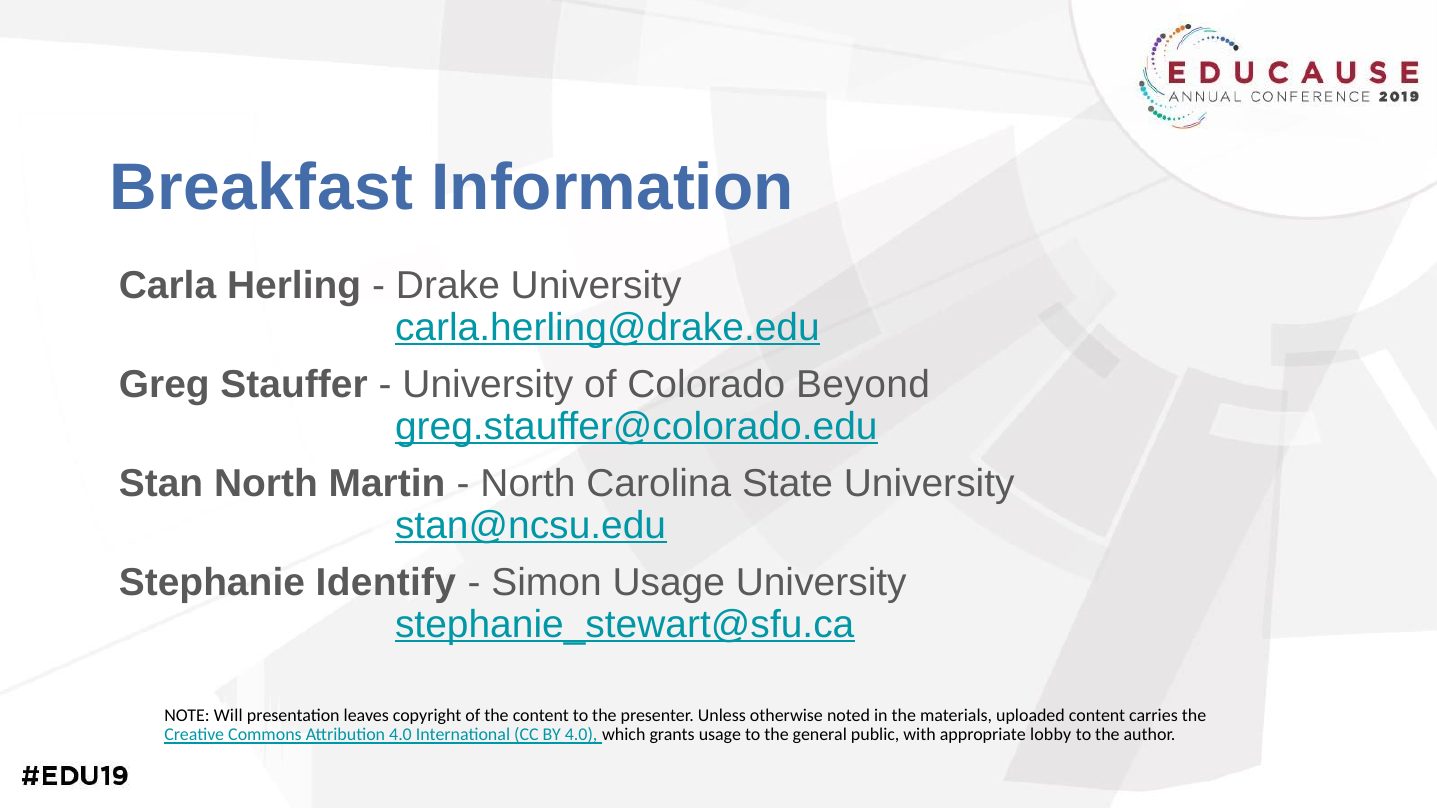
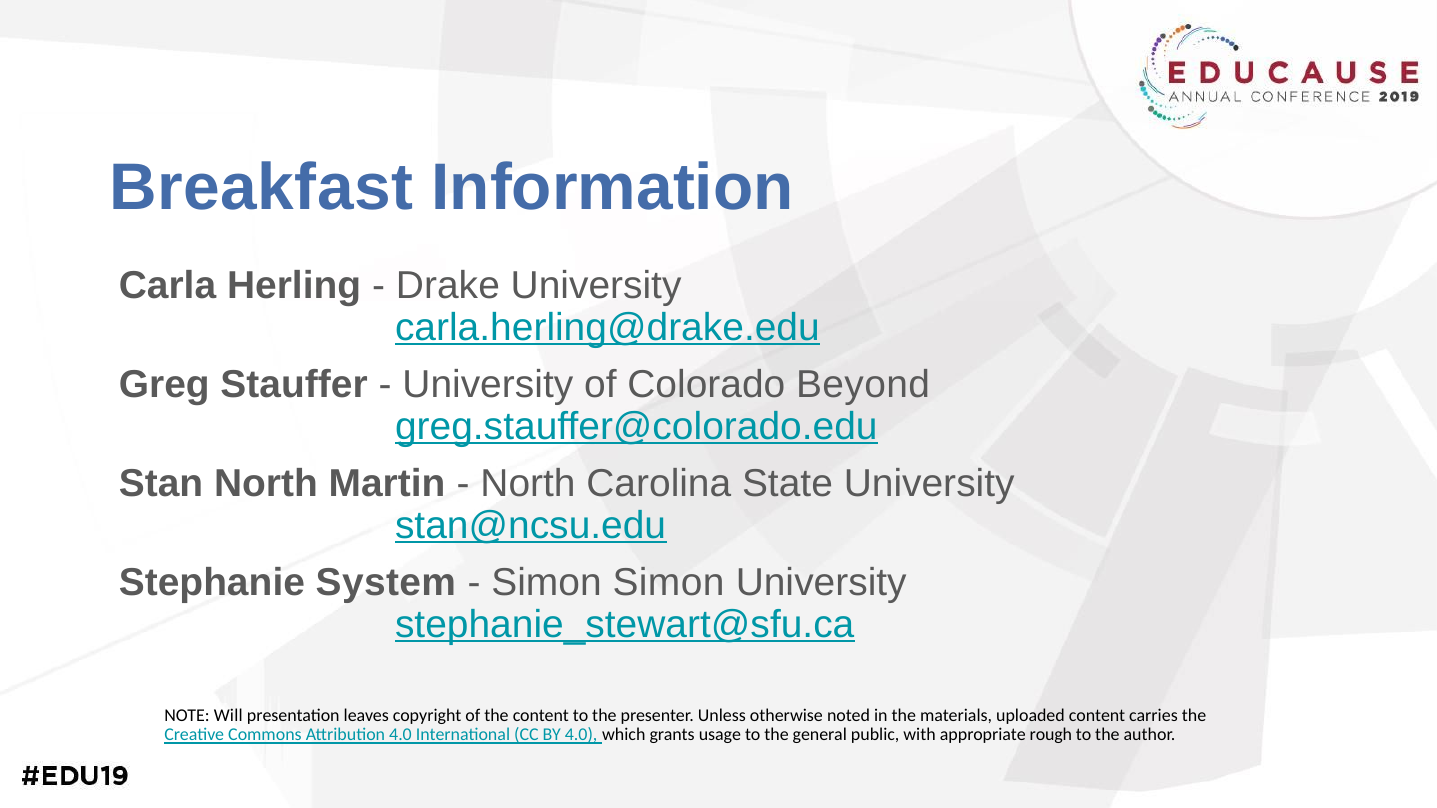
Identify: Identify -> System (386, 582)
Simon Usage: Usage -> Simon (669, 582)
lobby: lobby -> rough (1051, 735)
